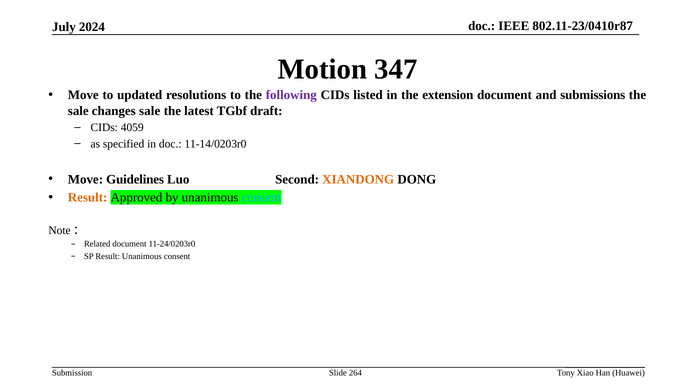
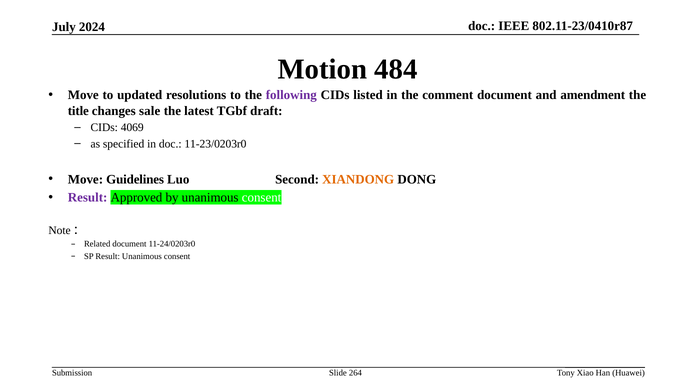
347: 347 -> 484 (396, 69)
extension: extension -> comment (448, 95)
submissions: submissions -> amendment (593, 95)
sale: sale -> title (78, 111)
4059: 4059 -> 4069 (132, 128)
11-14/0203r0: 11-14/0203r0 -> 11-23/0203r0 (215, 144)
Result colour: orange -> purple (88, 197)
consent colour: light blue -> white (262, 197)
